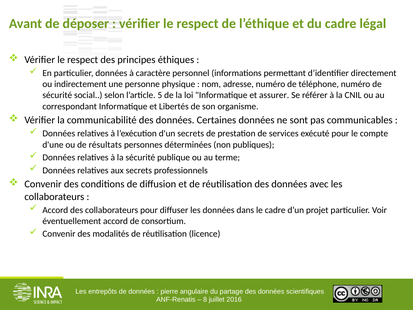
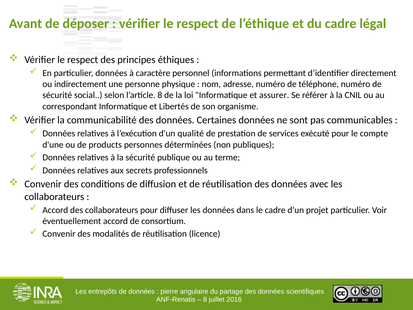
l’article 5: 5 -> 8 (160, 95)
d'un secrets: secrets -> qualité (191, 134)
résultats: résultats -> products (105, 145)
